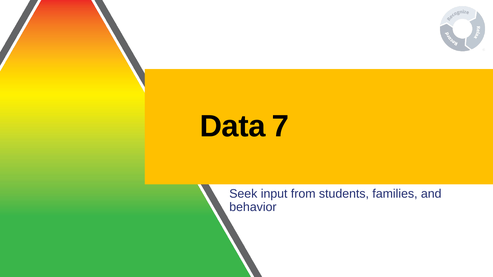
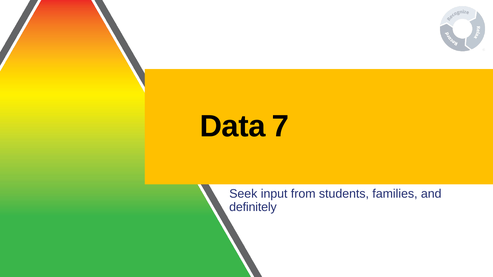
behavior: behavior -> definitely (253, 207)
